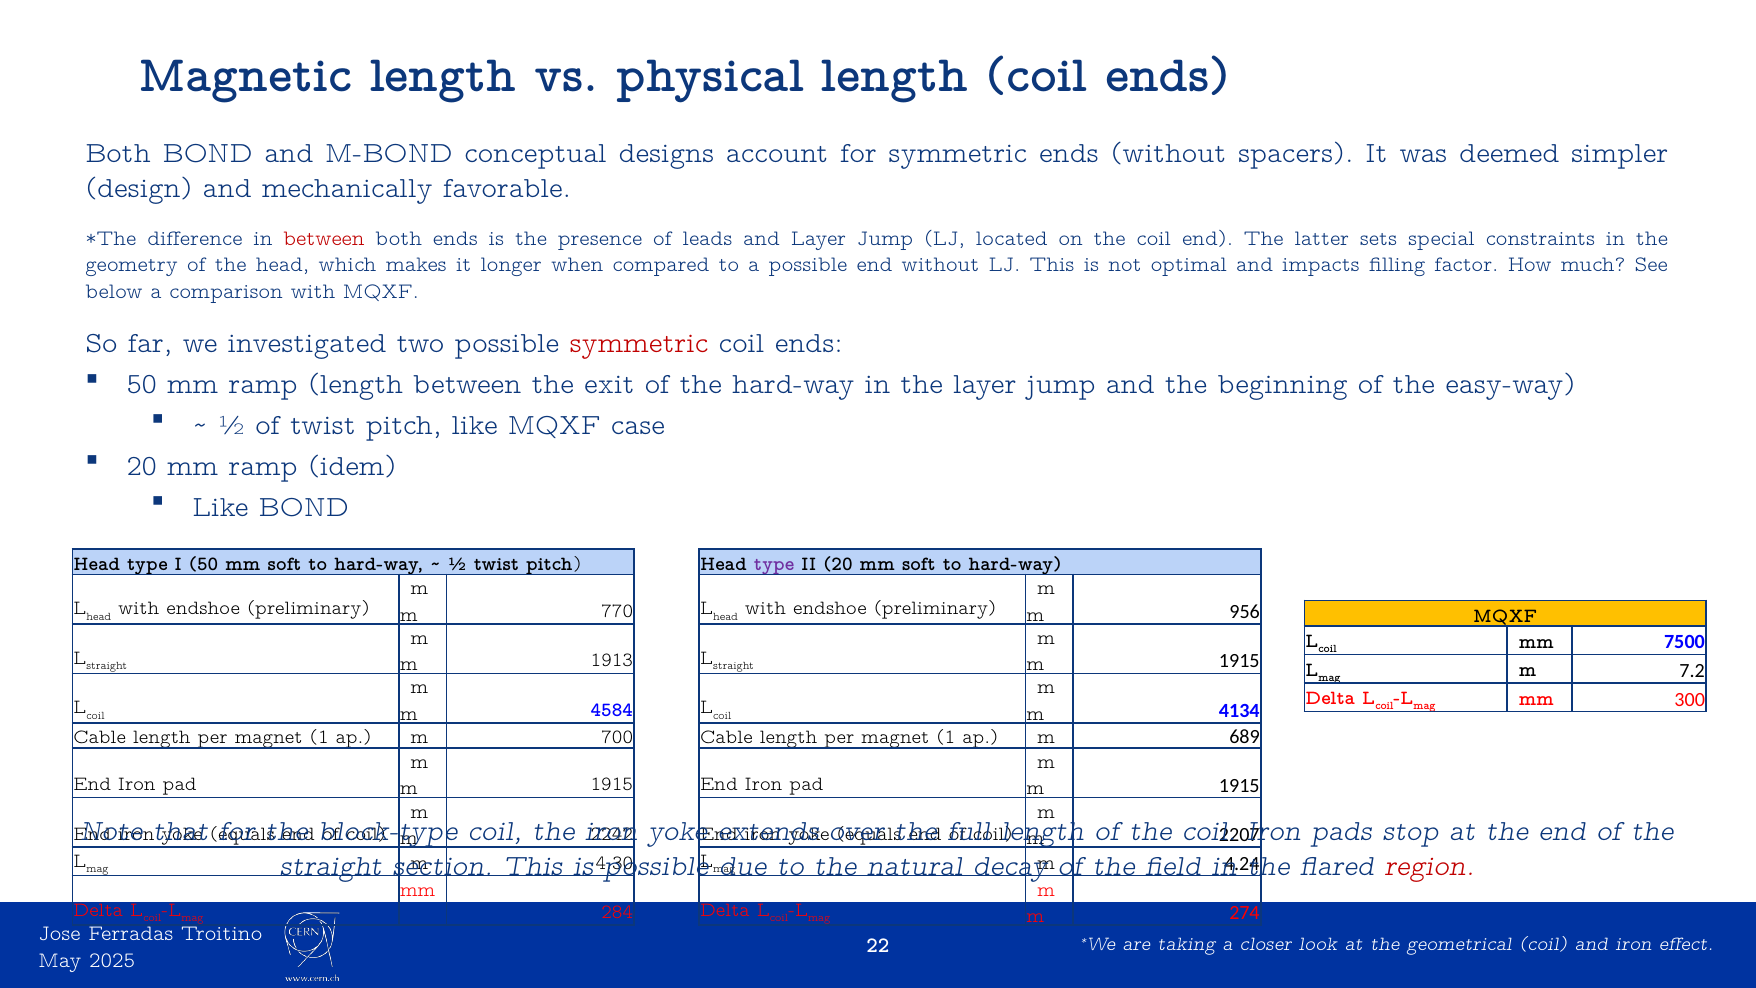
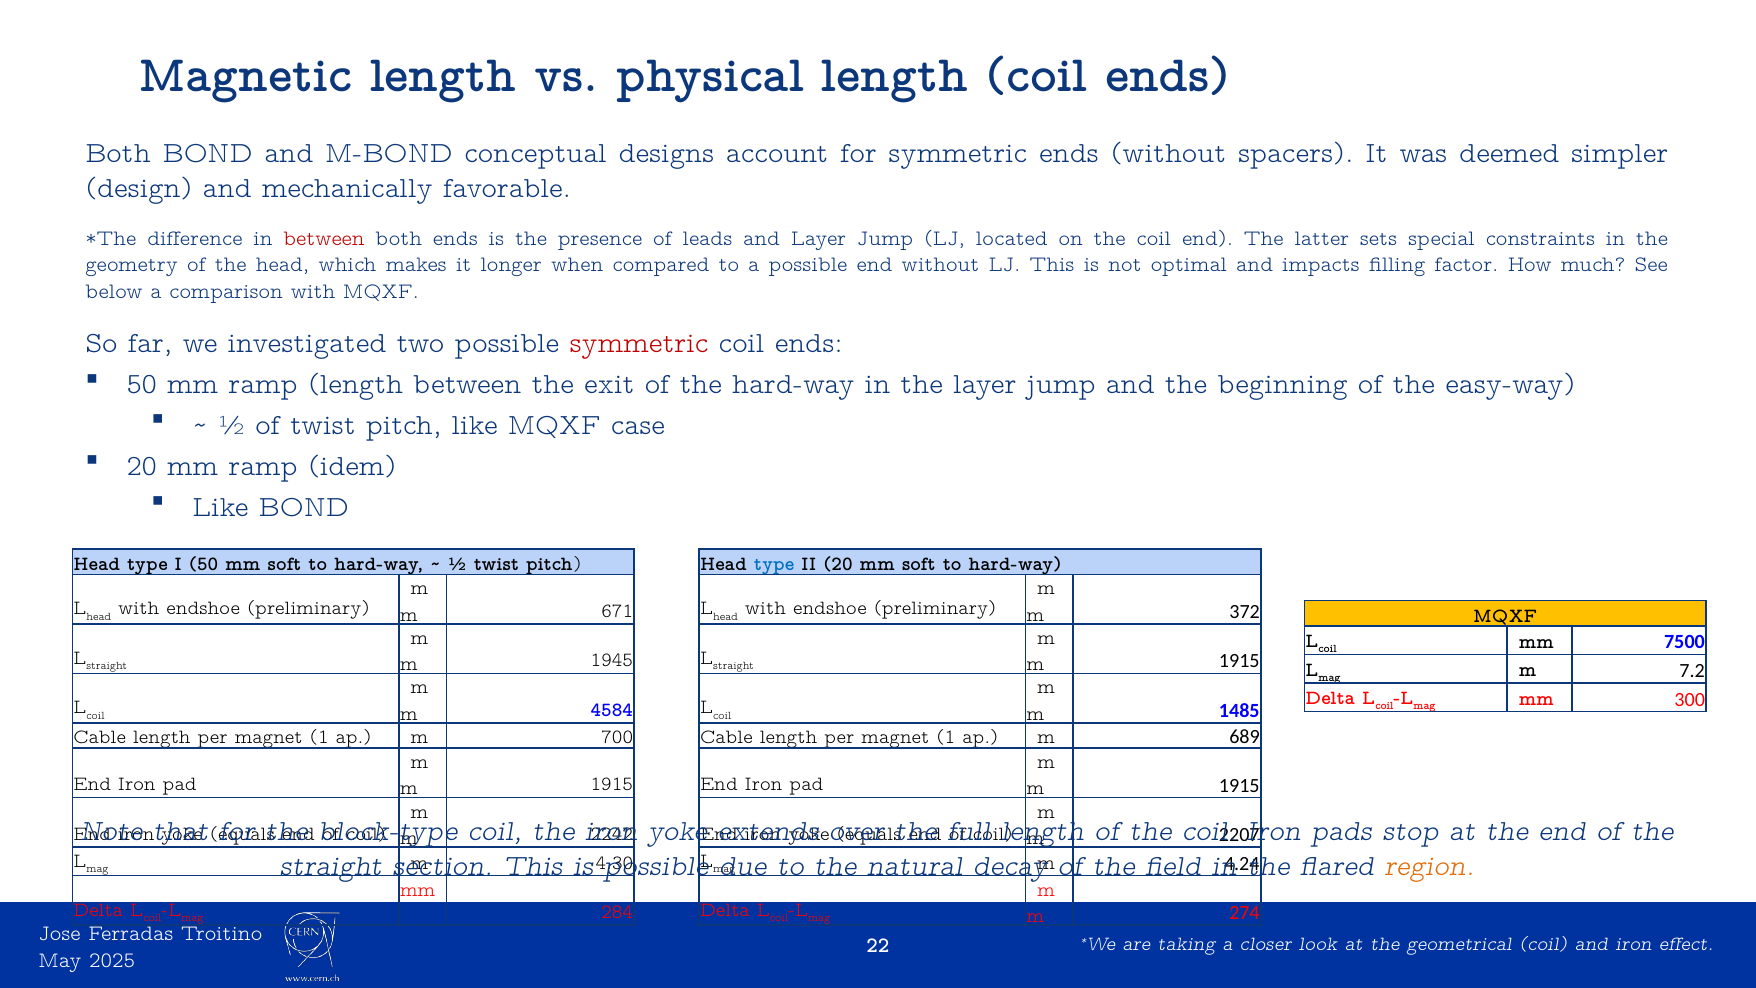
type colour: purple -> blue (774, 564)
770: 770 -> 671 (617, 610)
956: 956 -> 372 (1245, 612)
1913: 1913 -> 1945 (612, 660)
4134: 4134 -> 1485 (1239, 710)
region colour: red -> orange (1429, 866)
